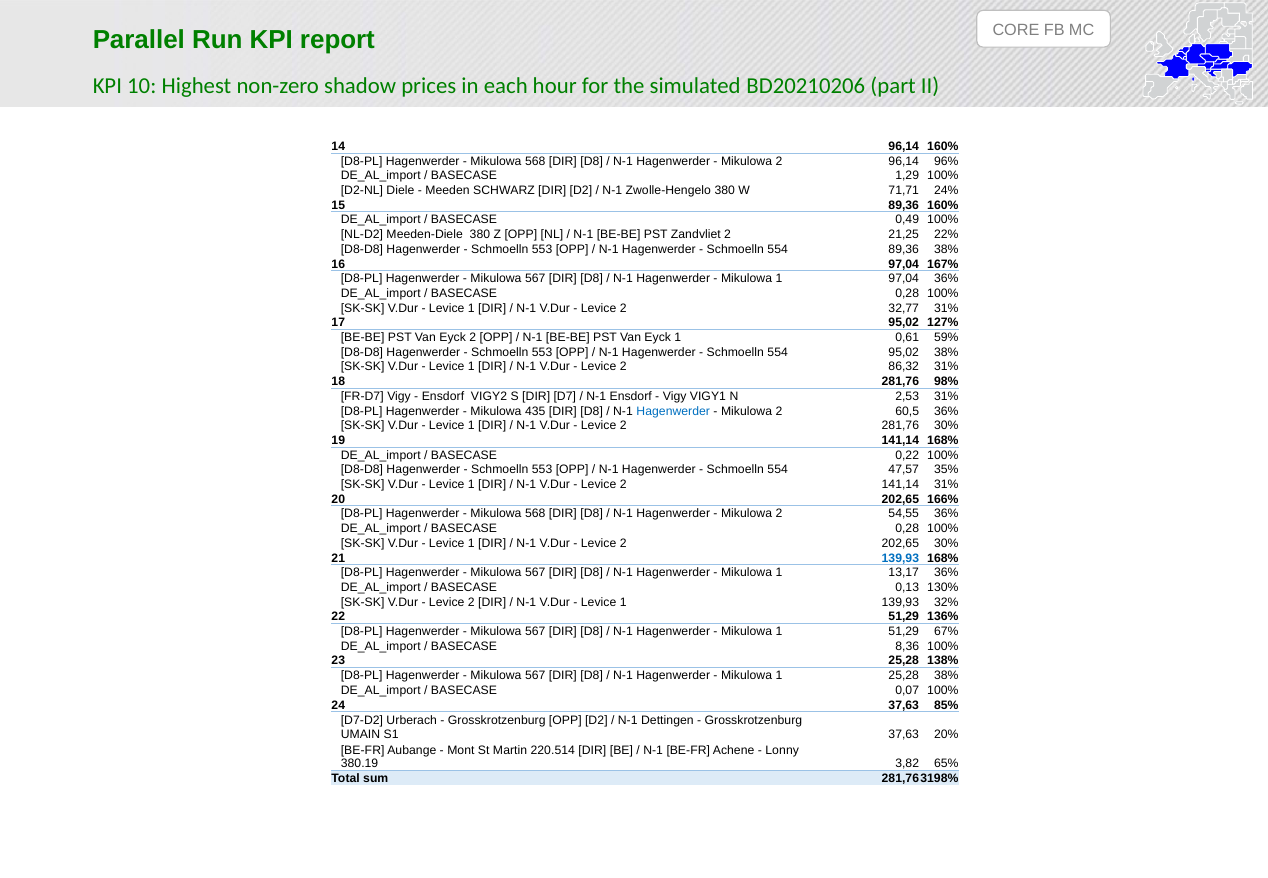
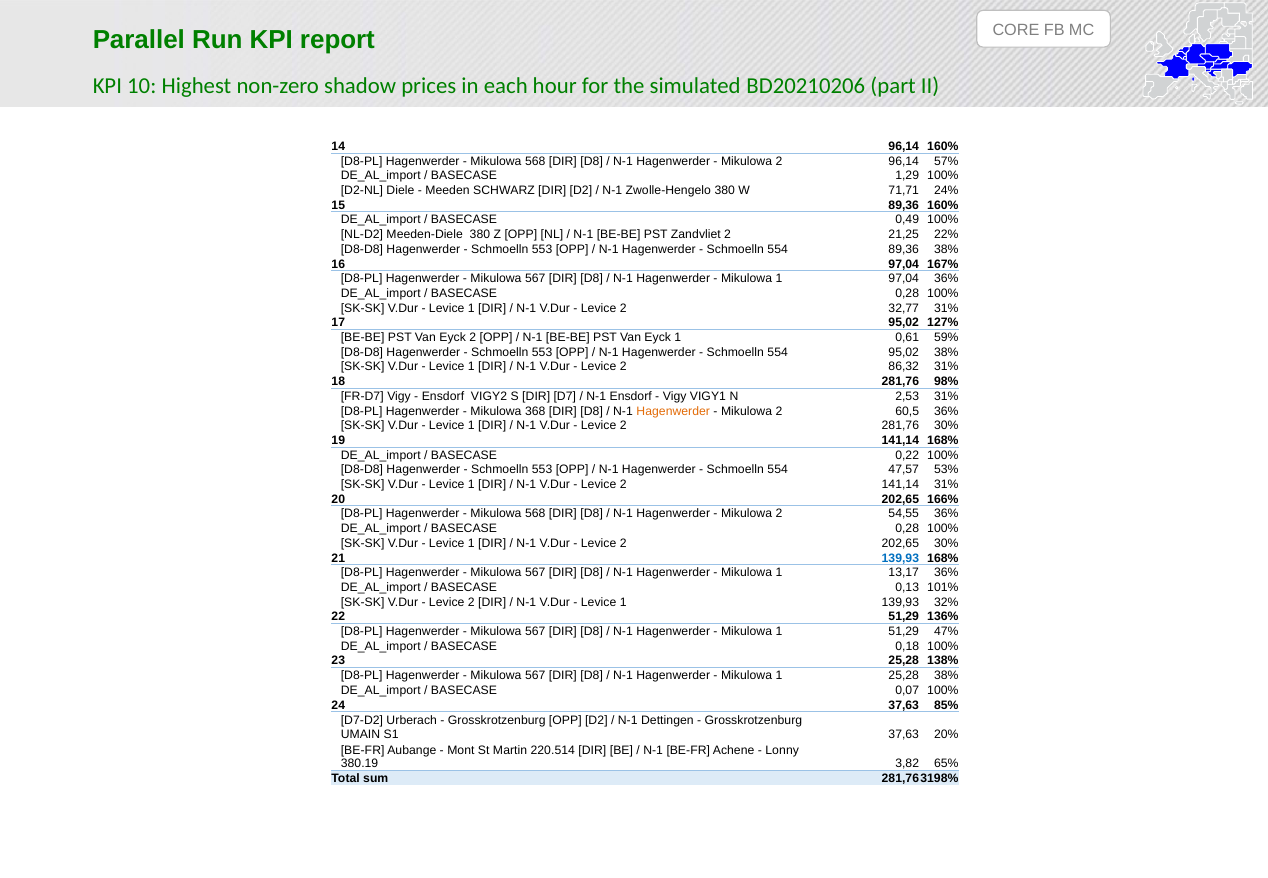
96%: 96% -> 57% (946, 161)
435: 435 -> 368 (535, 411)
Hagenwerder colour: blue -> orange (673, 411)
35%: 35% -> 53% (946, 470)
130%: 130% -> 101% (943, 587)
67%: 67% -> 47% (946, 631)
8,36: 8,36 -> 0,18 (907, 646)
